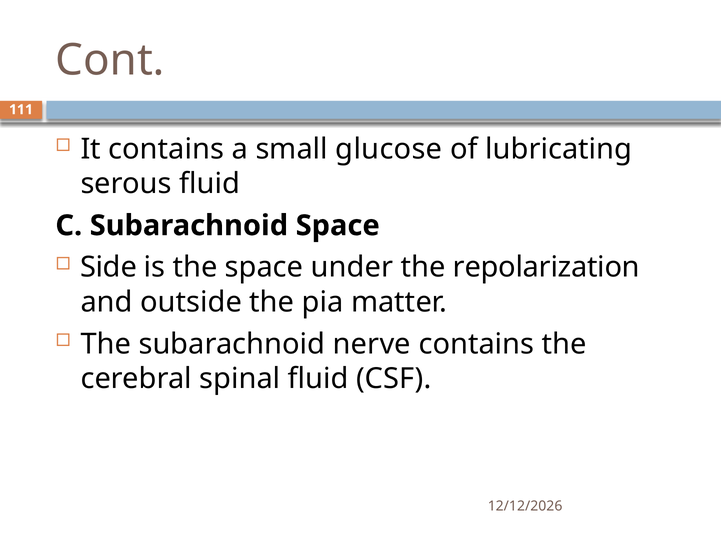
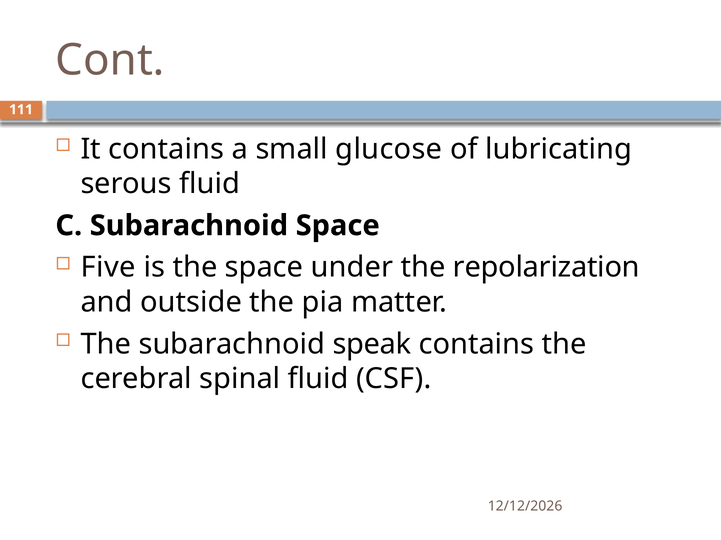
Side: Side -> Five (108, 268)
nerve: nerve -> speak (372, 345)
